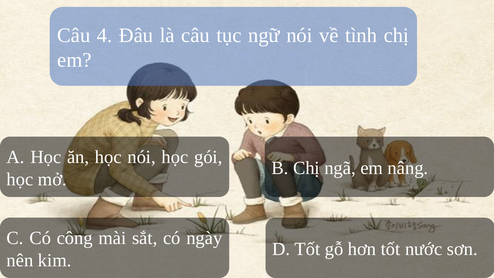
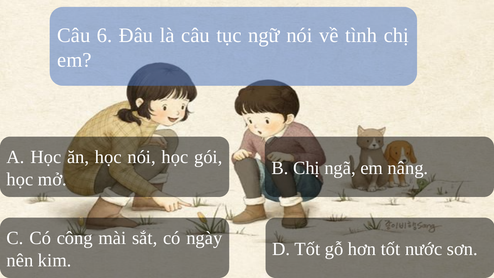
4: 4 -> 6 (105, 35)
